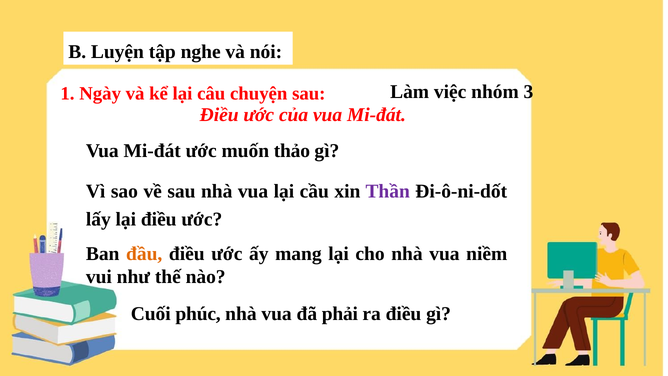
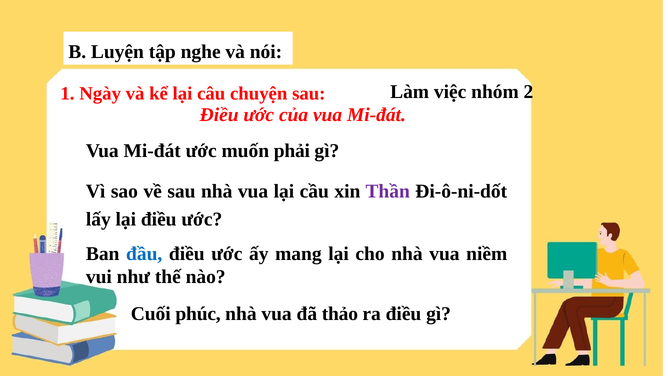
3: 3 -> 2 (528, 92)
thảo: thảo -> phải (292, 151)
đầu colour: orange -> blue (144, 253)
phải: phải -> thảo (340, 314)
